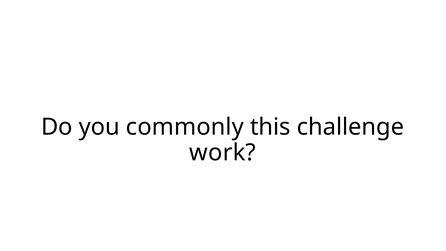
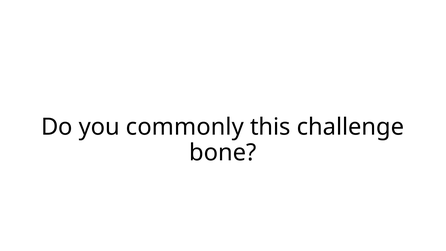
work: work -> bone (223, 153)
